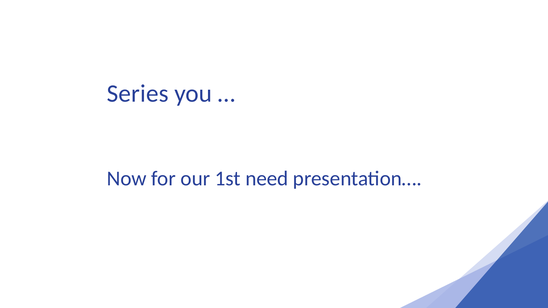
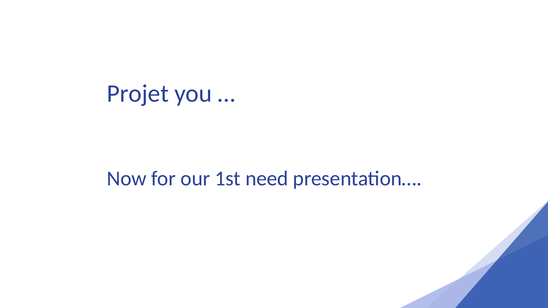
Series: Series -> Projet (138, 94)
